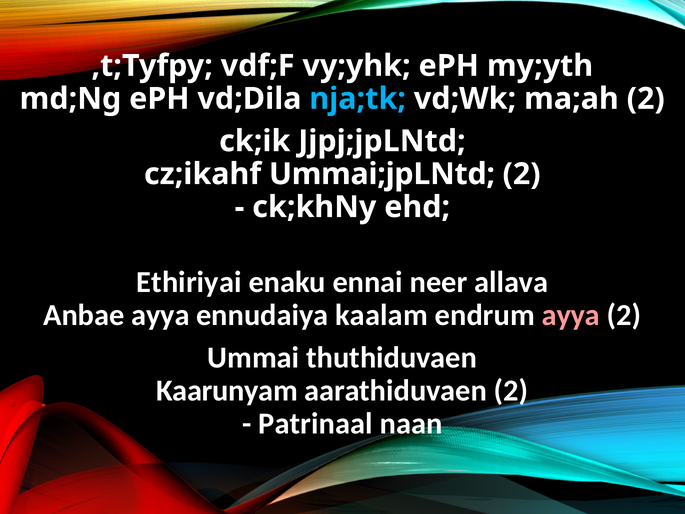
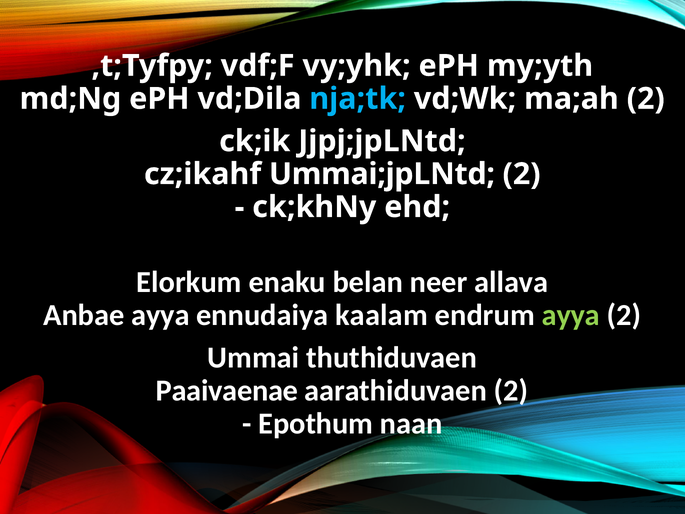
Ethiriyai: Ethiriyai -> Elorkum (189, 282)
ennai: ennai -> belan (368, 282)
ayya colour: pink -> light green (571, 315)
Kaarunyam: Kaarunyam -> Paaivaenae (227, 390)
Patrinaal: Patrinaal -> Epothum (316, 423)
